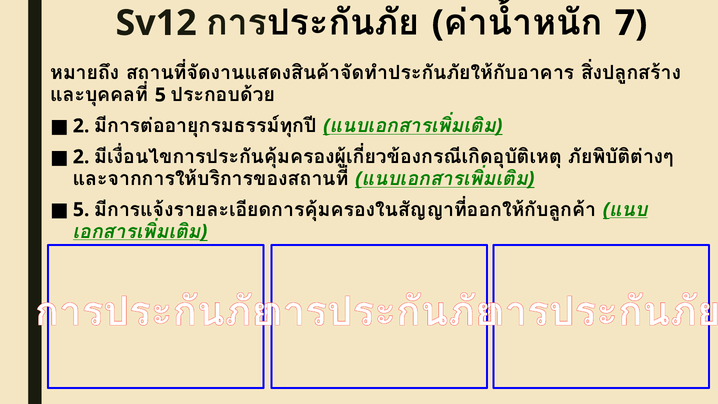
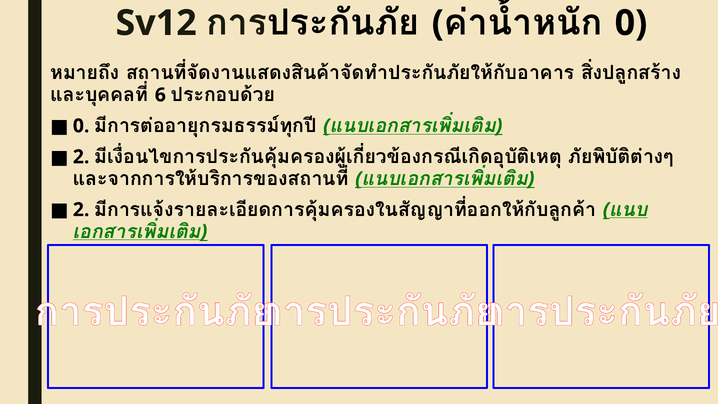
7: 7 -> 0 (631, 23)
5: 5 -> 6 (160, 95)
2: 2 -> 0 (81, 126)
5: 5 -> 2 (81, 210)
